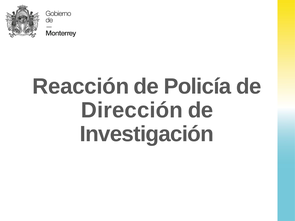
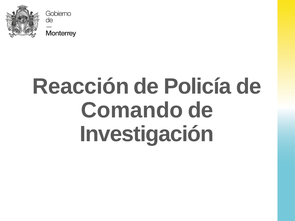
Dirección: Dirección -> Comando (132, 110)
